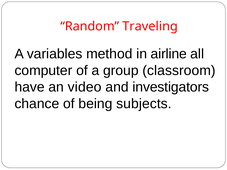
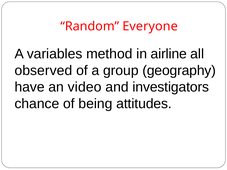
Traveling: Traveling -> Everyone (150, 26)
computer: computer -> observed (43, 71)
classroom: classroom -> geography (179, 71)
subjects: subjects -> attitudes (144, 104)
